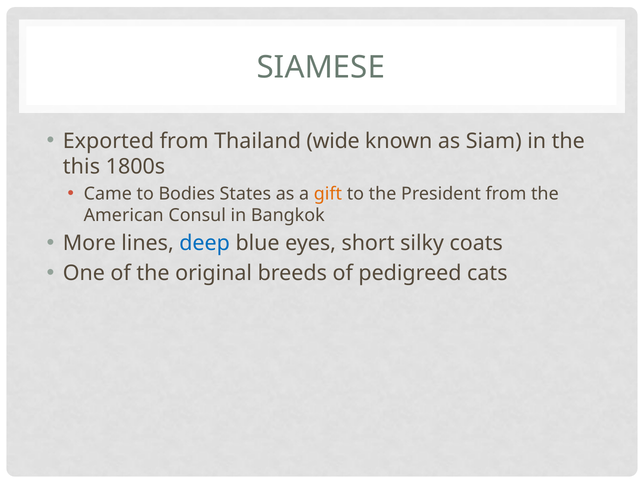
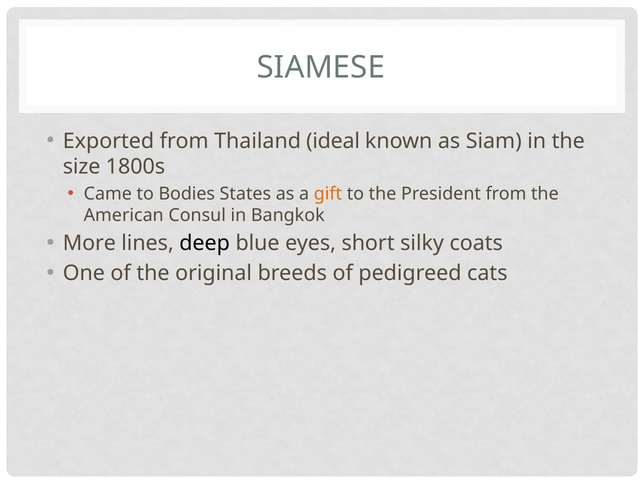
wide: wide -> ideal (333, 141)
this: this -> size (82, 167)
deep colour: blue -> black (205, 243)
